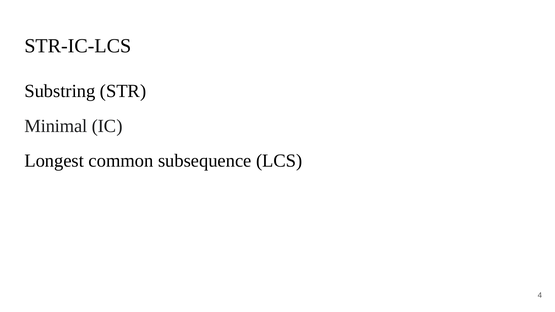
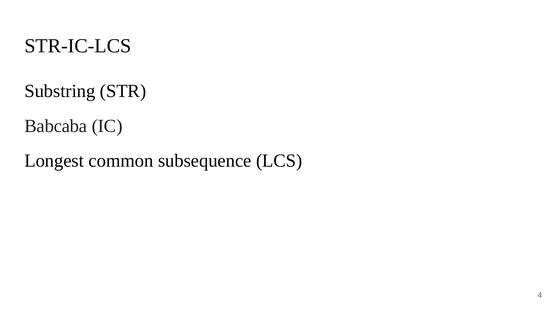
Minimal: Minimal -> Babcaba (56, 126)
